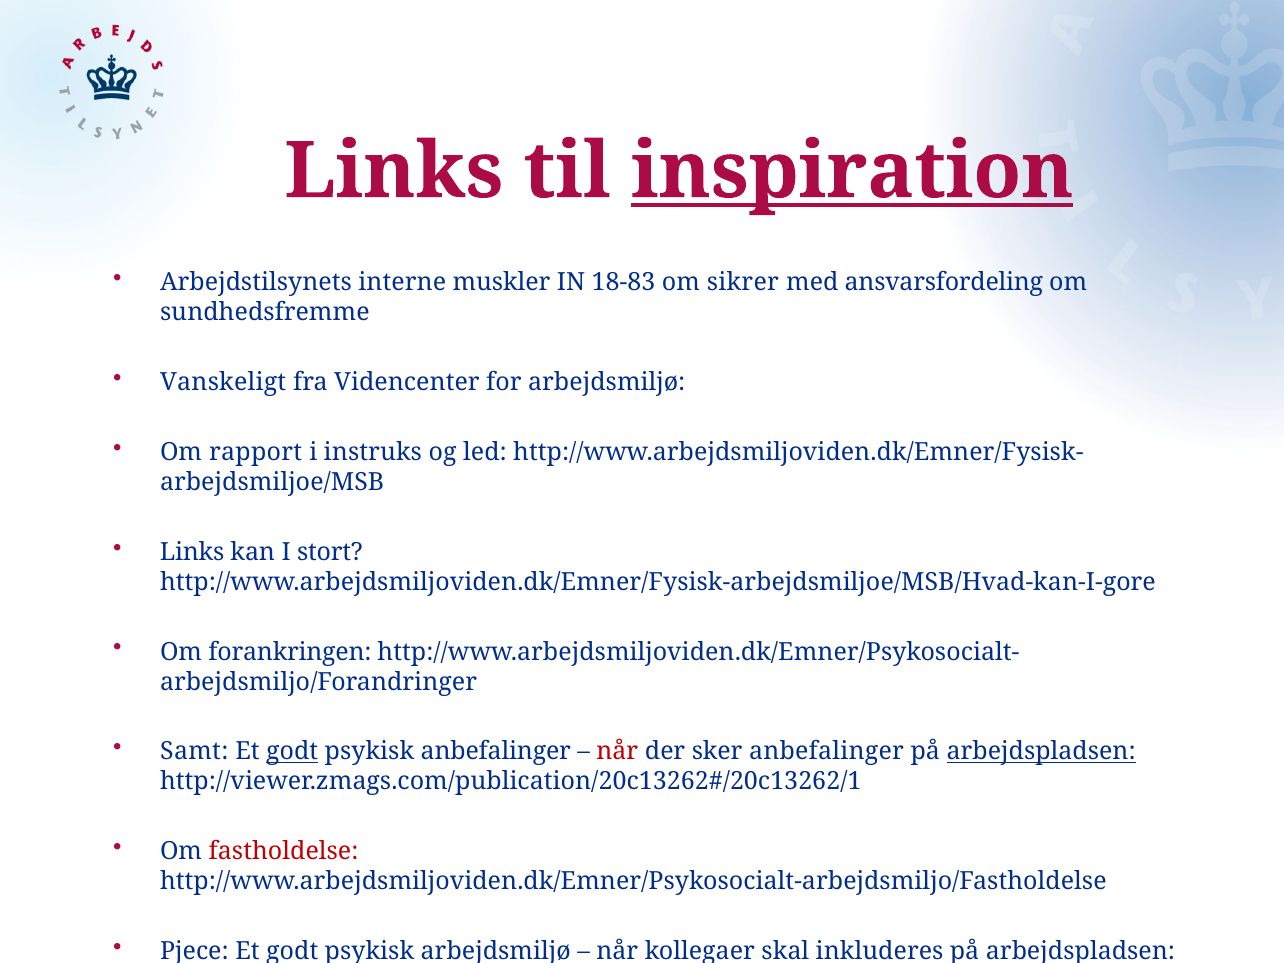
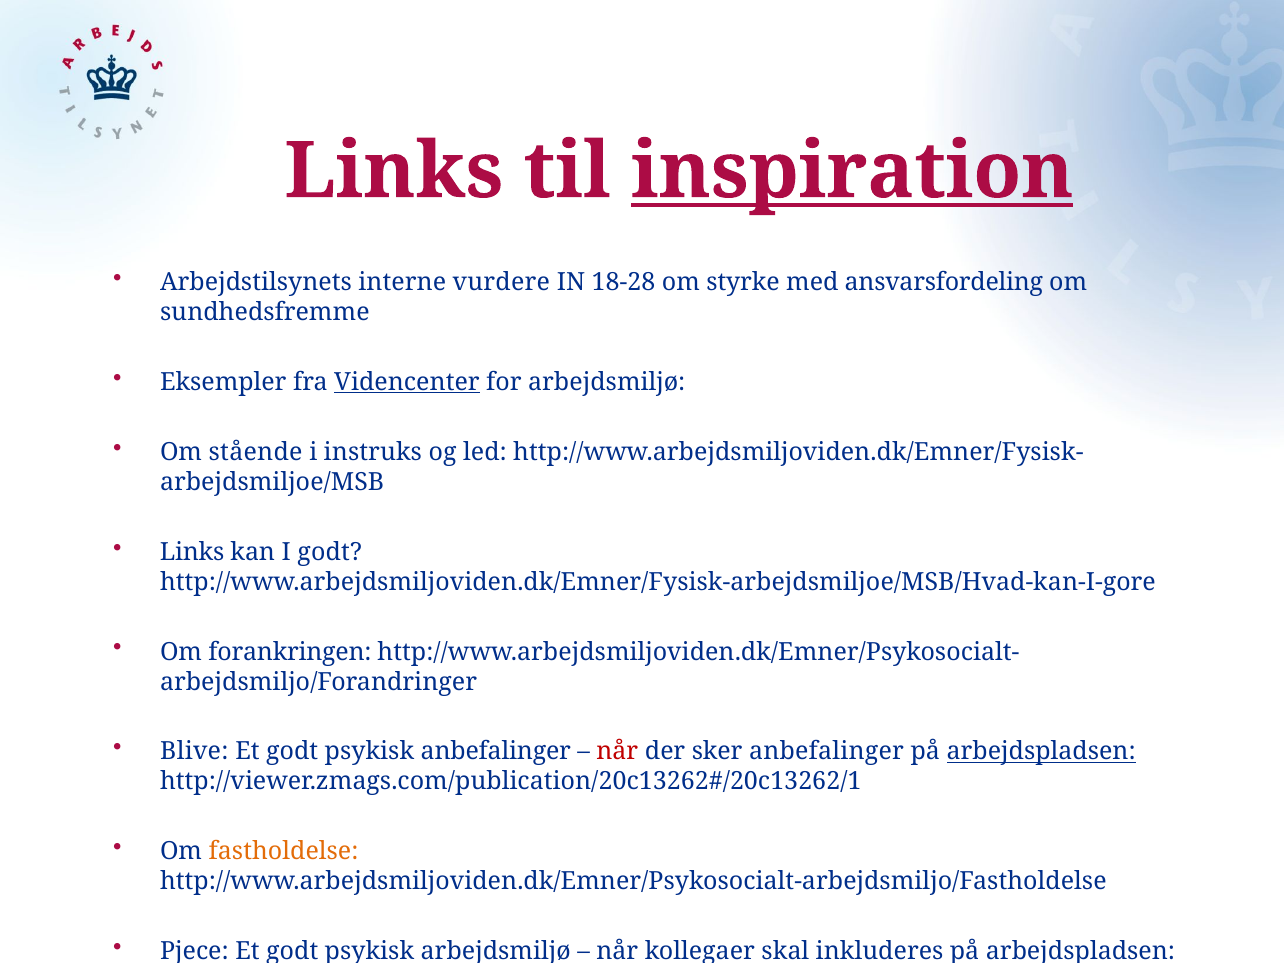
muskler: muskler -> vurdere (501, 282)
18-83: 18-83 -> 18-28 (623, 282)
sikrer: sikrer -> styrke (743, 282)
Vanskeligt: Vanskeligt -> Eksempler (223, 382)
Videncenter underline: none -> present (407, 382)
rapport: rapport -> stående (256, 452)
I stort: stort -> godt (330, 552)
Samt: Samt -> Blive (194, 752)
godt underline: present -> none (292, 752)
fastholdelse colour: red -> orange (284, 852)
